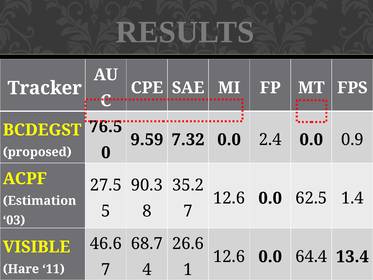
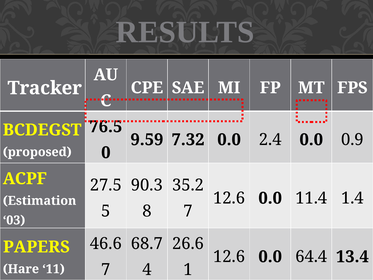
62.5: 62.5 -> 11.4 (311, 198)
VISIBLE: VISIBLE -> PAPERS (36, 247)
